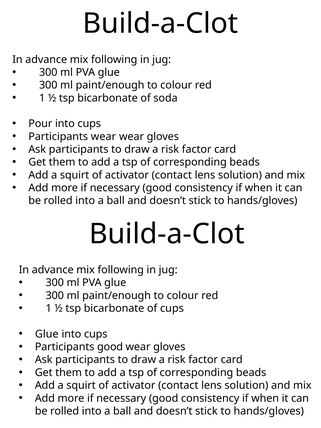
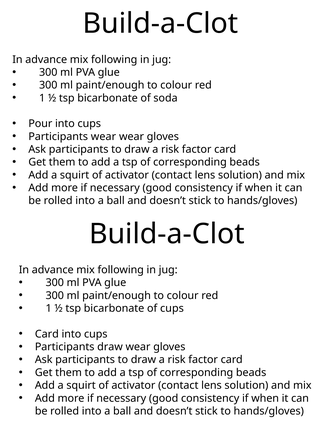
Glue: Glue -> Card (47, 334)
Participants good: good -> draw (110, 347)
